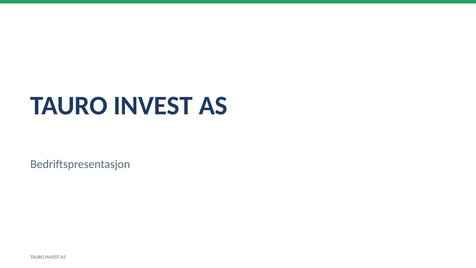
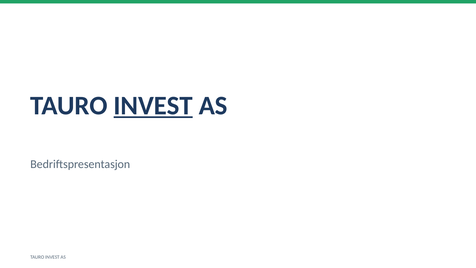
INVEST underline: none -> present (153, 106)
